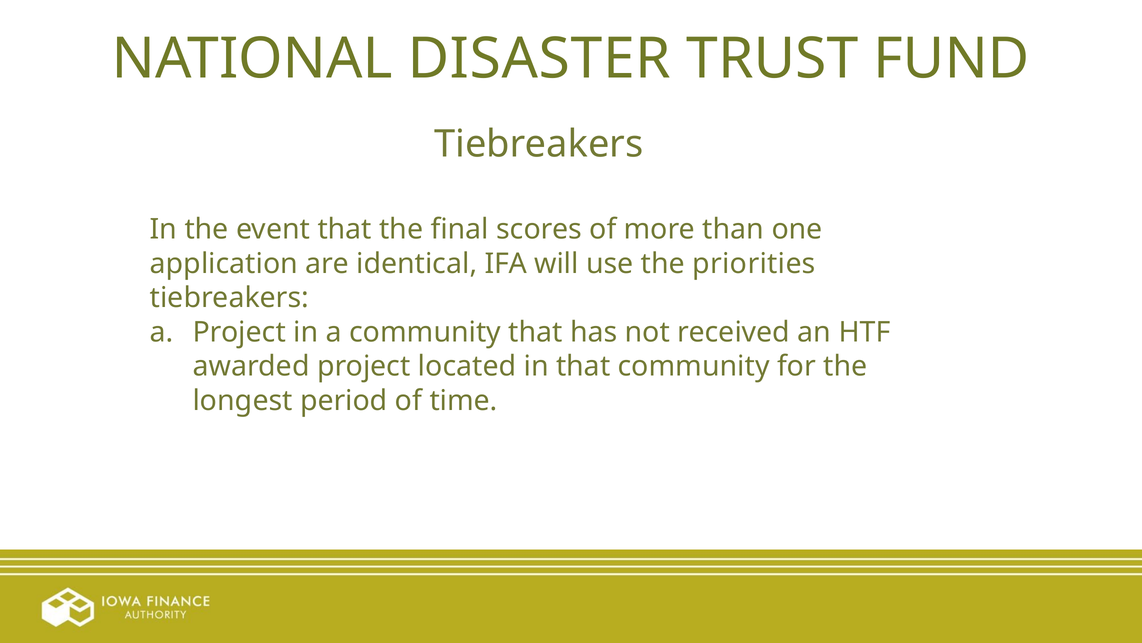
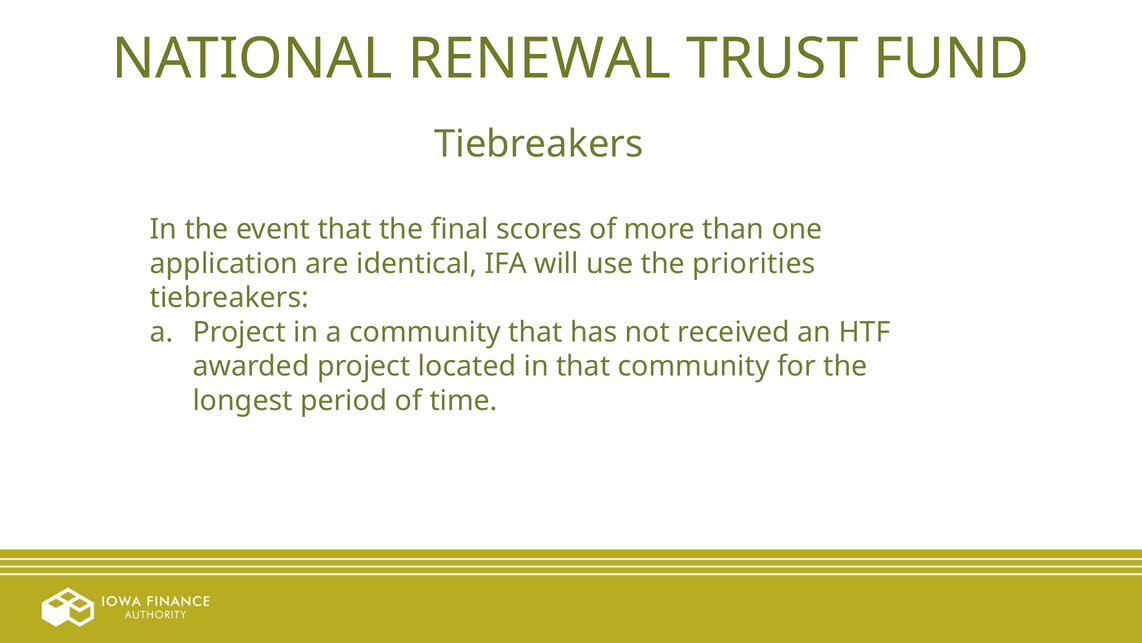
DISASTER: DISASTER -> RENEWAL (539, 59)
